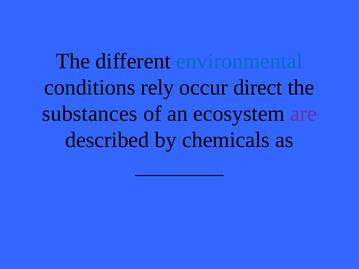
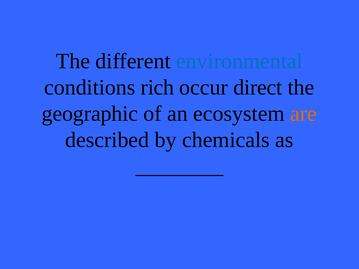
rely: rely -> rich (157, 87)
substances: substances -> geographic (90, 114)
are colour: purple -> orange (303, 114)
